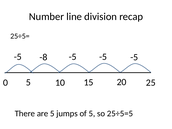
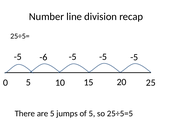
-8: -8 -> -6 (43, 57)
